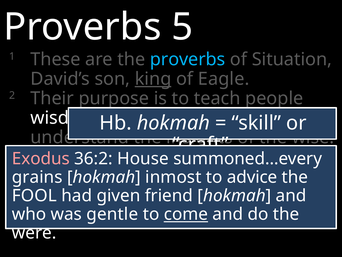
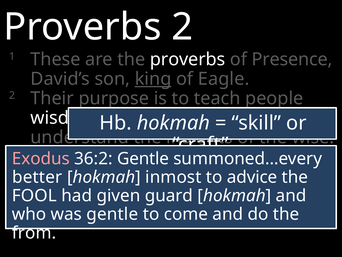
Proverbs 5: 5 -> 2 (182, 27)
proverbs colour: light blue -> white (188, 59)
Situation: Situation -> Presence (292, 59)
36:2 House: House -> Gentle (143, 159)
grains: grains -> better (37, 177)
friend: friend -> guard (169, 195)
come underline: present -> none (186, 214)
were: were -> from (34, 232)
